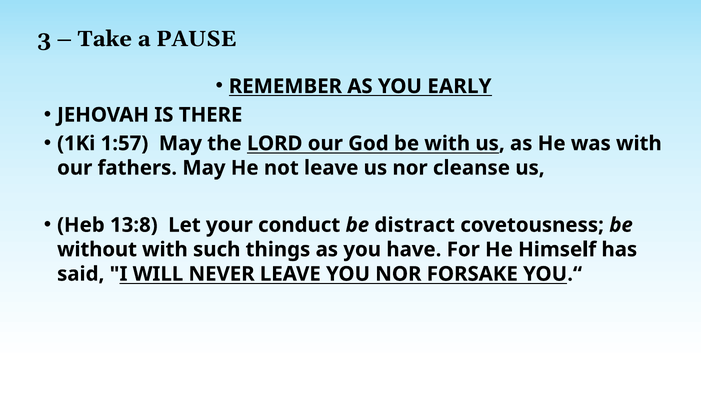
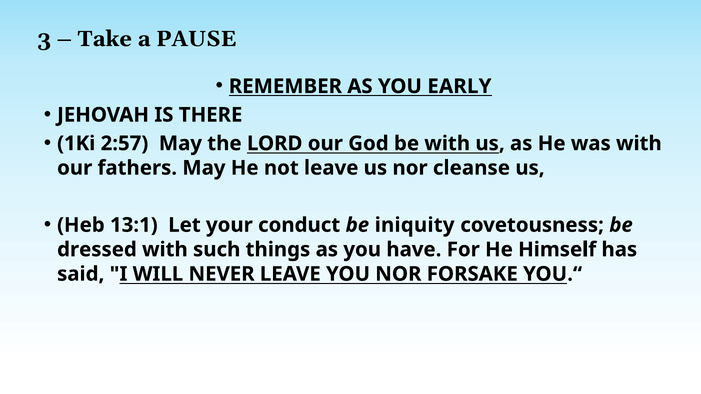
1:57: 1:57 -> 2:57 (124, 144)
13:8: 13:8 -> 13:1 (134, 225)
distract: distract -> iniquity (415, 225)
without: without -> dressed (97, 250)
